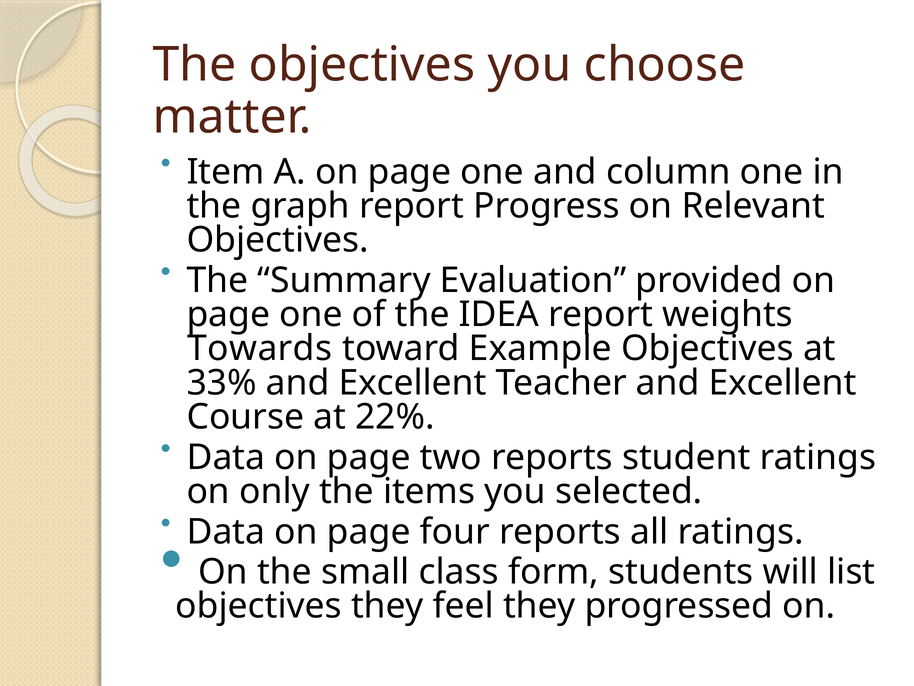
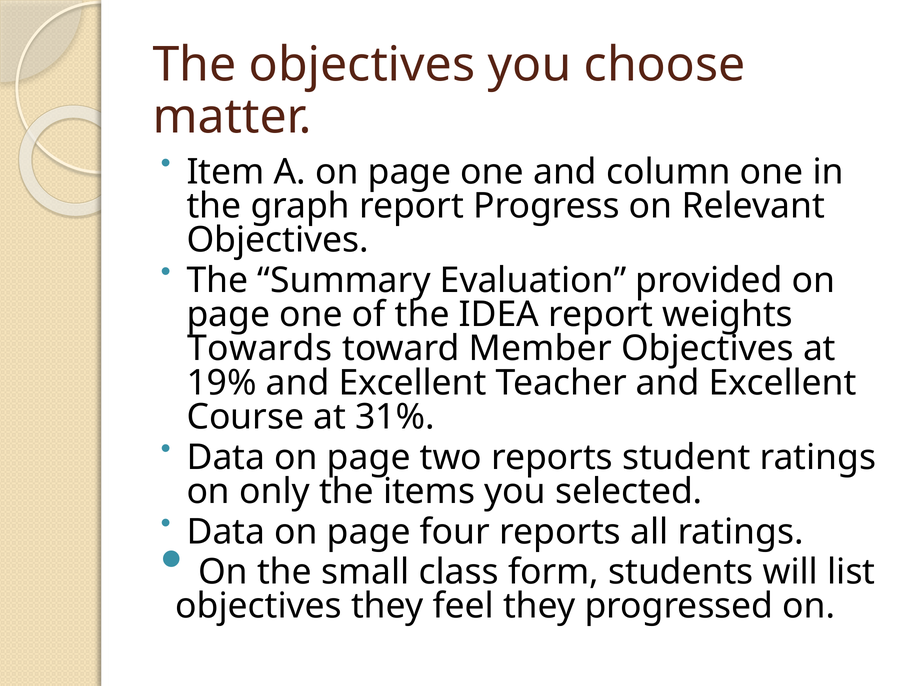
Example: Example -> Member (540, 348)
33%: 33% -> 19% (222, 383)
22%: 22% -> 31% (395, 417)
